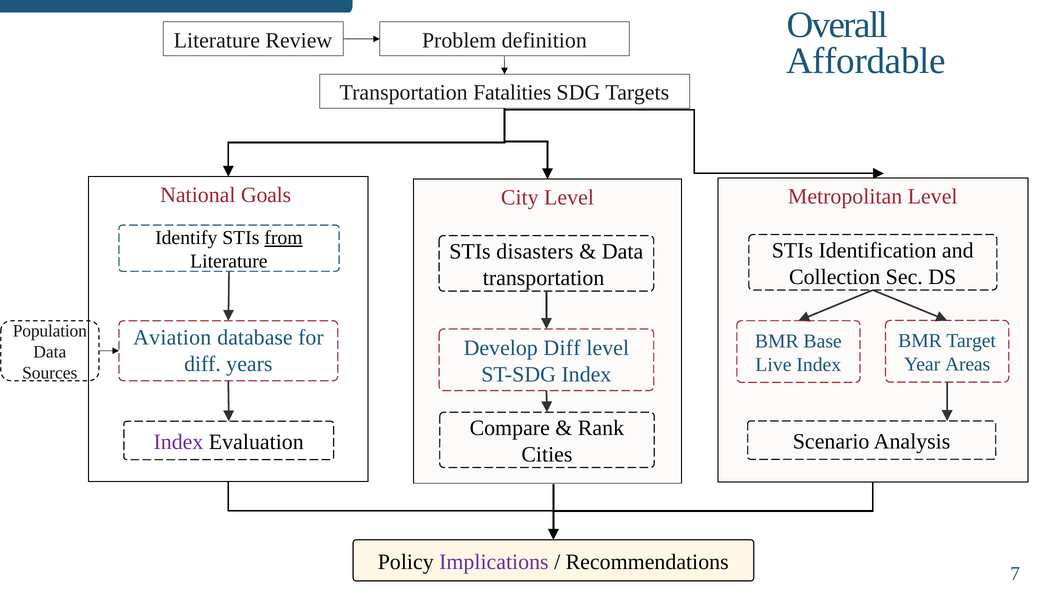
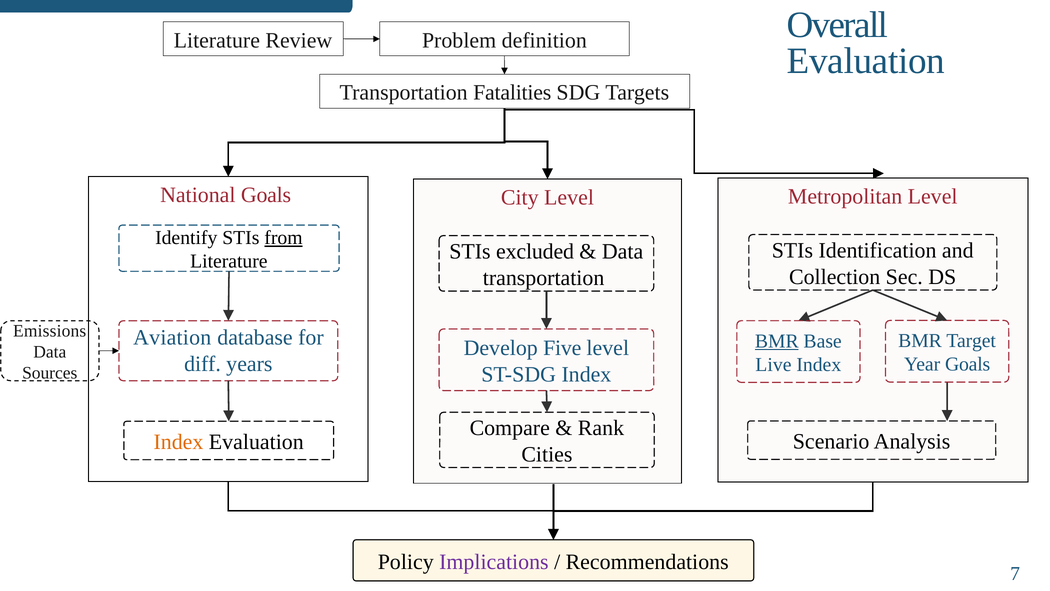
Affordable: Affordable -> Evaluation (866, 61)
disasters: disasters -> excluded (535, 252)
Population: Population -> Emissions (50, 331)
BMR underline: none -> present (777, 341)
Develop Diff: Diff -> Five (562, 348)
Year Areas: Areas -> Goals (968, 364)
Index colour: purple -> orange (178, 442)
